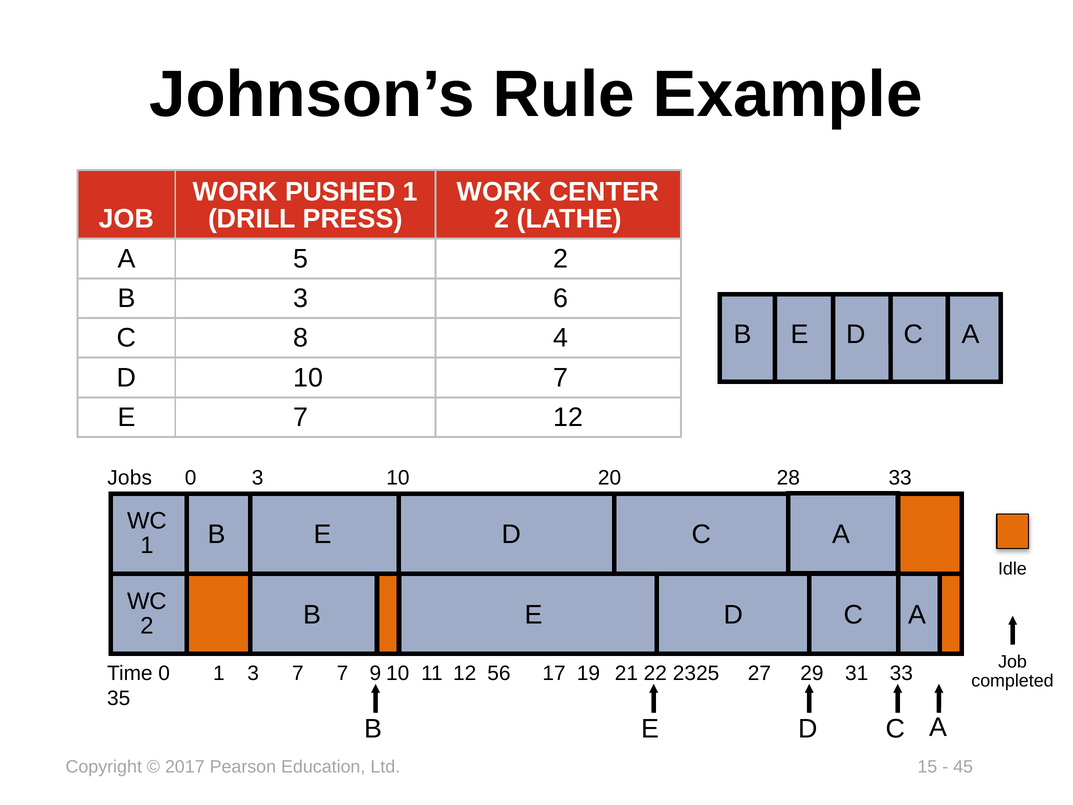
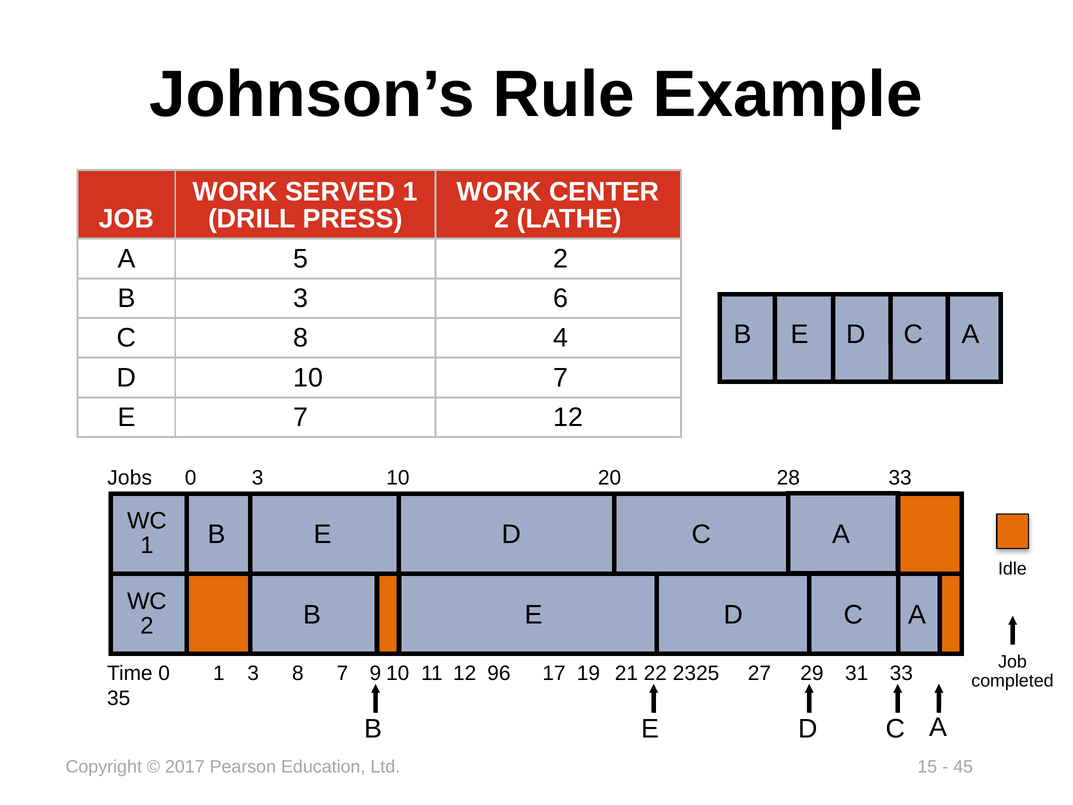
PUSHED: PUSHED -> SERVED (340, 192)
3 7: 7 -> 8 (298, 673)
56: 56 -> 96 (499, 673)
